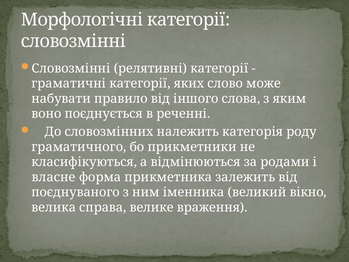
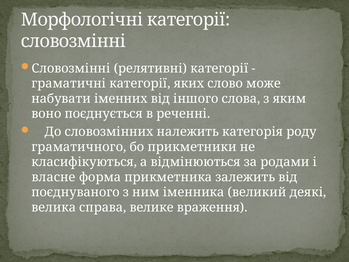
правило: правило -> іменних (121, 99)
вікно: вікно -> деякі (308, 192)
